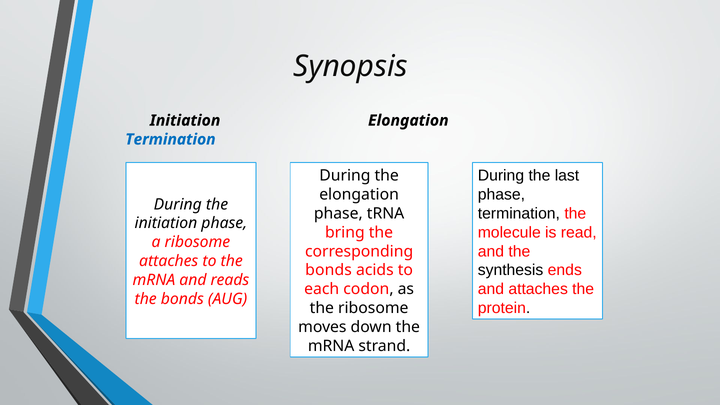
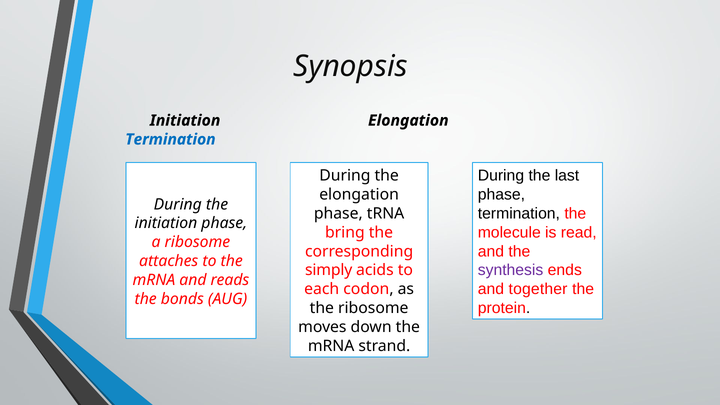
synthesis colour: black -> purple (511, 270)
bonds: bonds -> simply (329, 270)
and attaches: attaches -> together (538, 289)
